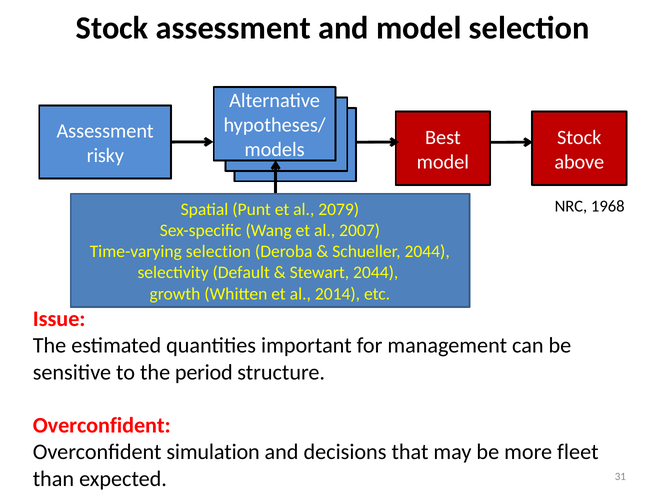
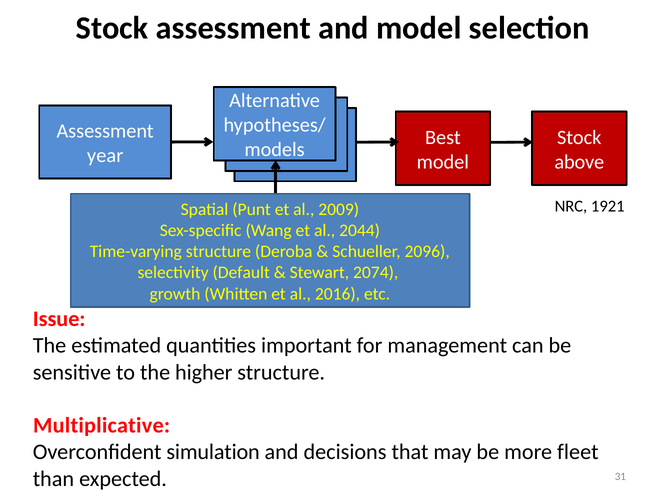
risky: risky -> year (105, 156)
1968: 1968 -> 1921 (608, 206)
2079: 2079 -> 2009 (339, 210)
2007: 2007 -> 2044 (360, 231)
Time-varying selection: selection -> structure (218, 252)
Schueller 2044: 2044 -> 2096 (427, 252)
Stewart 2044: 2044 -> 2074 (376, 273)
2014: 2014 -> 2016 (337, 294)
period: period -> higher (204, 373)
Overconfident: Overconfident -> Multiplicative (102, 426)
